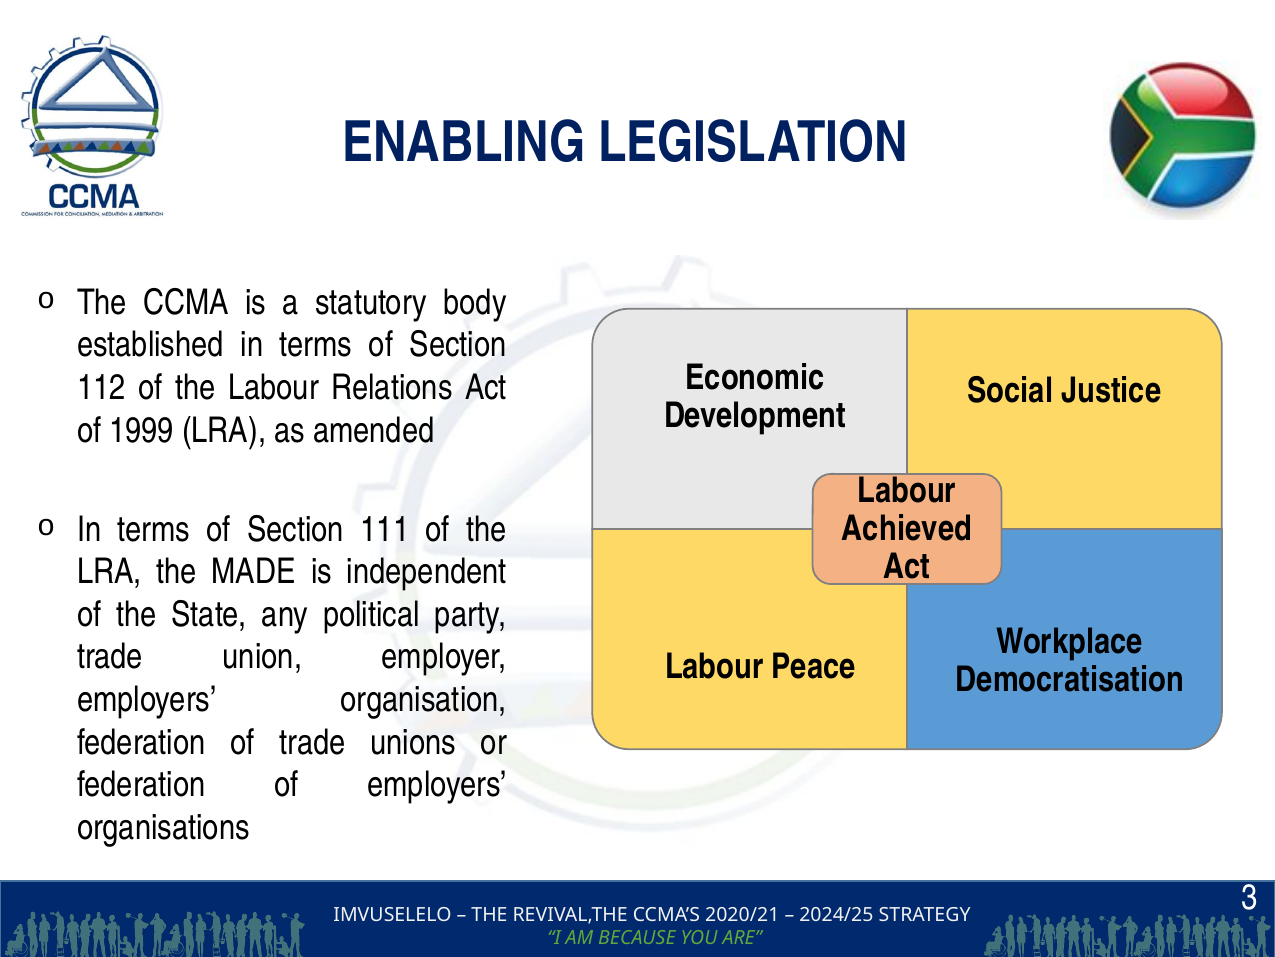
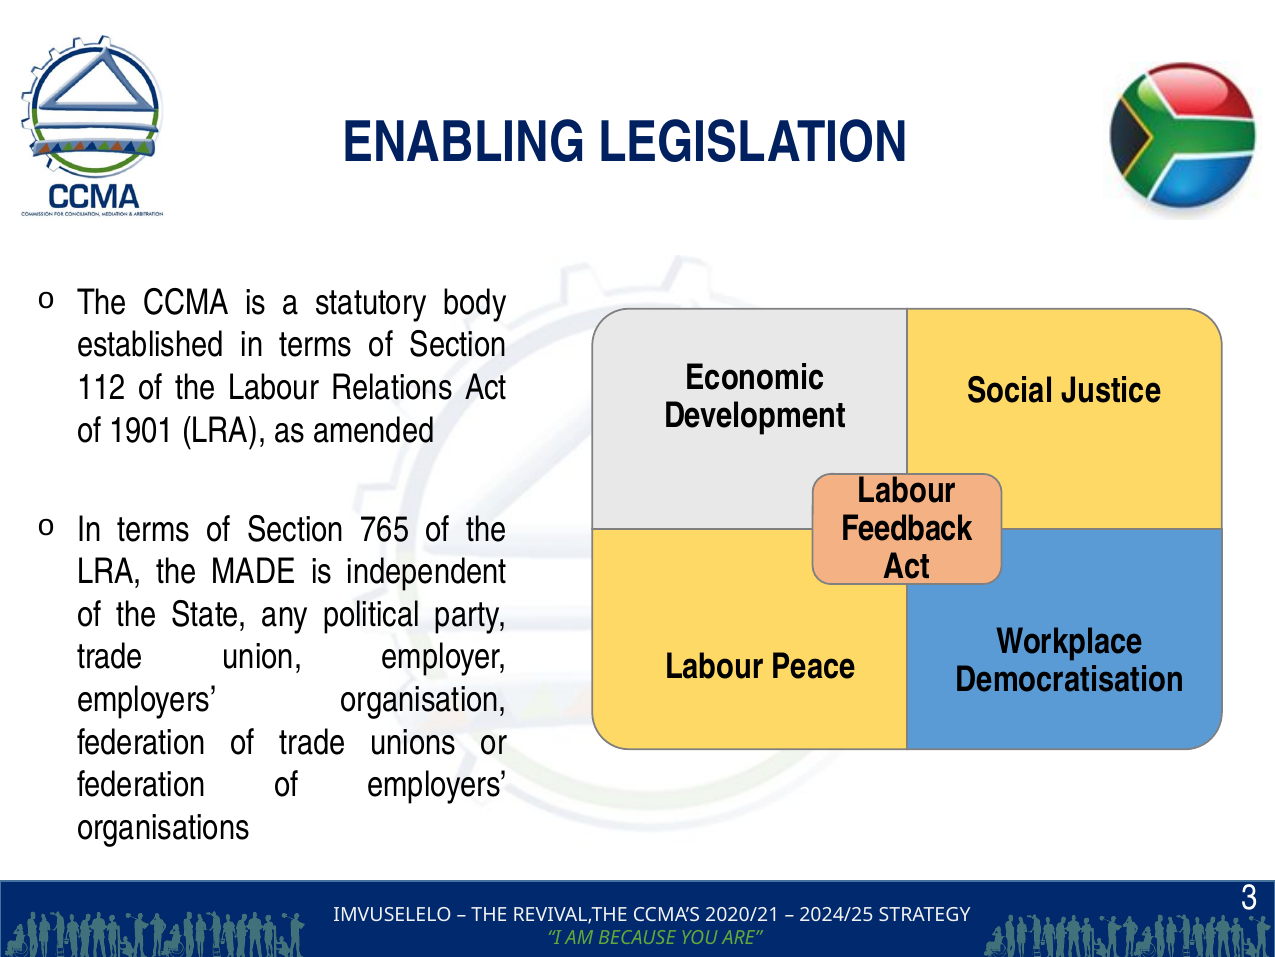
1999: 1999 -> 1901 (142, 430)
111: 111 -> 765 (385, 529)
Achieved: Achieved -> Feedback (907, 528)
